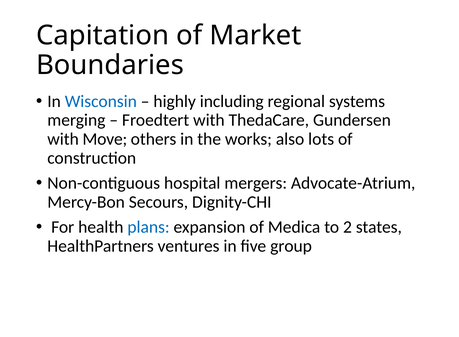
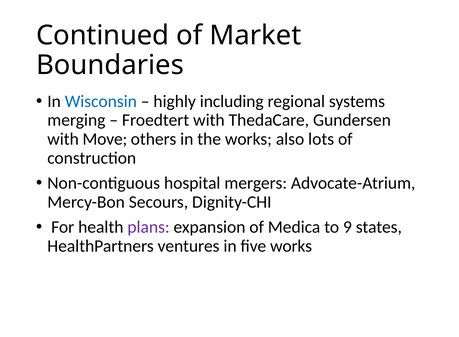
Capitation: Capitation -> Continued (103, 36)
plans colour: blue -> purple (148, 227)
2: 2 -> 9 (348, 227)
five group: group -> works (291, 246)
